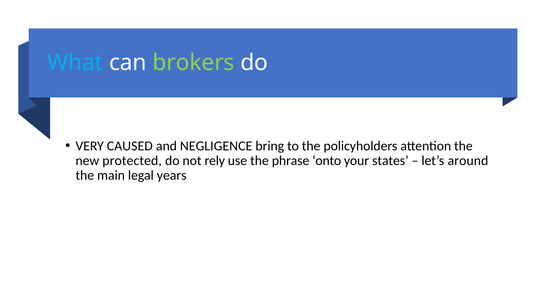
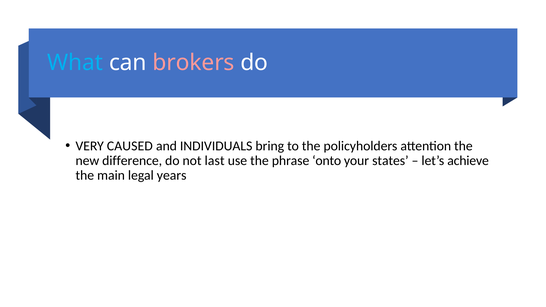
brokers colour: light green -> pink (194, 63)
NEGLIGENCE: NEGLIGENCE -> INDIVIDUALS (216, 146)
protected: protected -> difference (132, 161)
rely: rely -> last (215, 161)
around: around -> achieve (468, 161)
